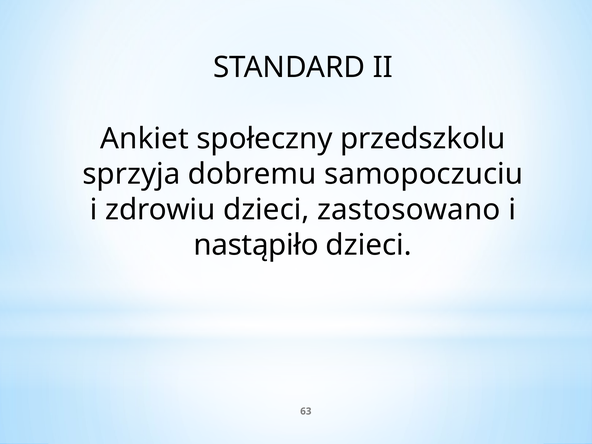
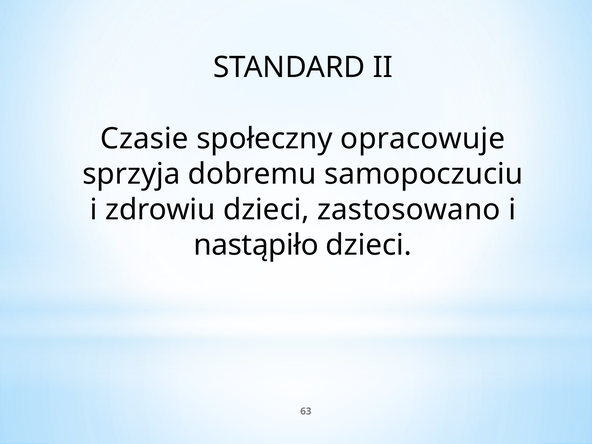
Ankiet: Ankiet -> Czasie (145, 139)
przedszkolu: przedszkolu -> opracowuje (423, 139)
